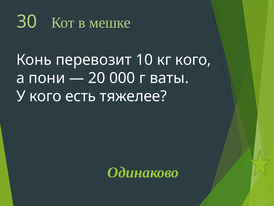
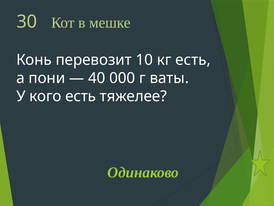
кг кого: кого -> есть (193, 60)
20: 20 -> 40 (97, 78)
